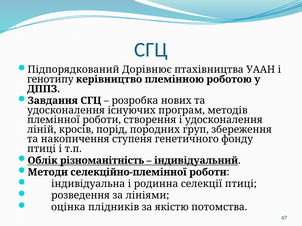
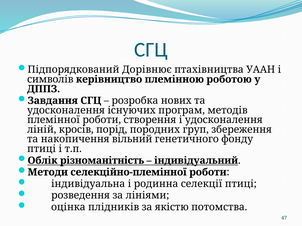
генотипу: генотипу -> символів (50, 79)
ступеня: ступеня -> вільний (132, 139)
